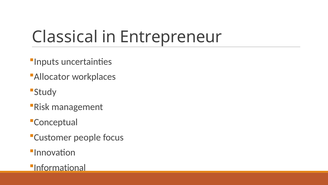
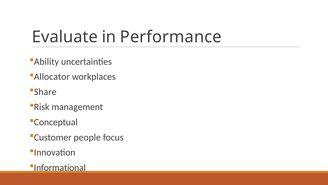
Classical: Classical -> Evaluate (65, 37)
Entrepreneur: Entrepreneur -> Performance (171, 37)
Inputs: Inputs -> Ability (46, 61)
Study: Study -> Share (45, 92)
